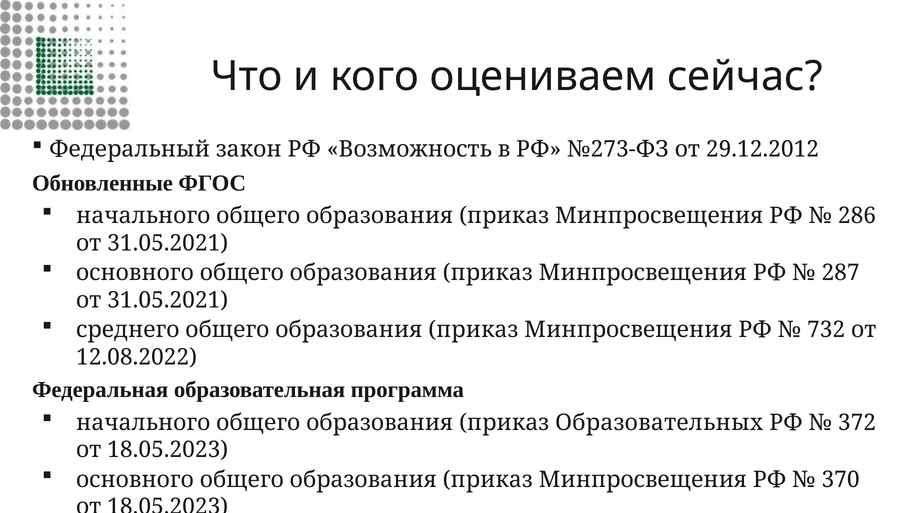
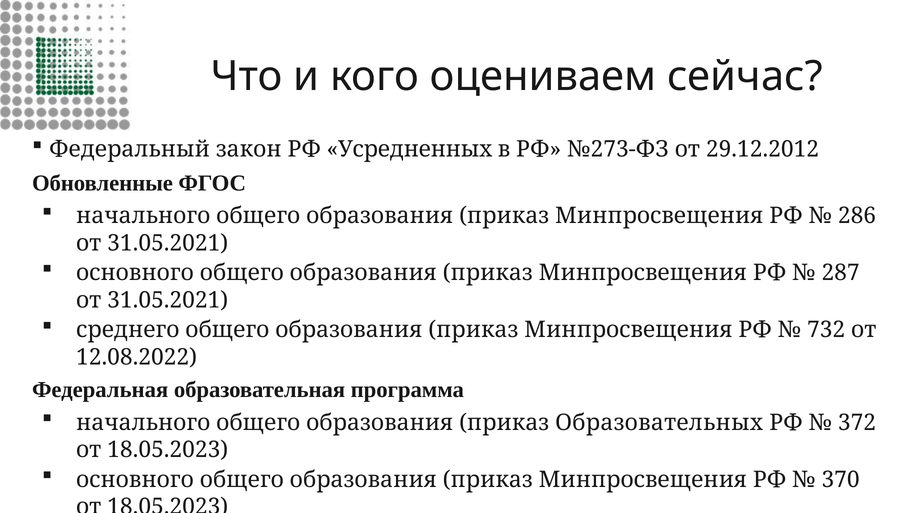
Возможность: Возможность -> Усредненных (409, 149)
